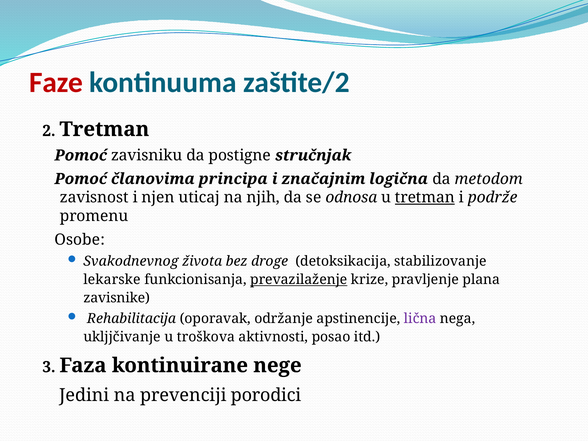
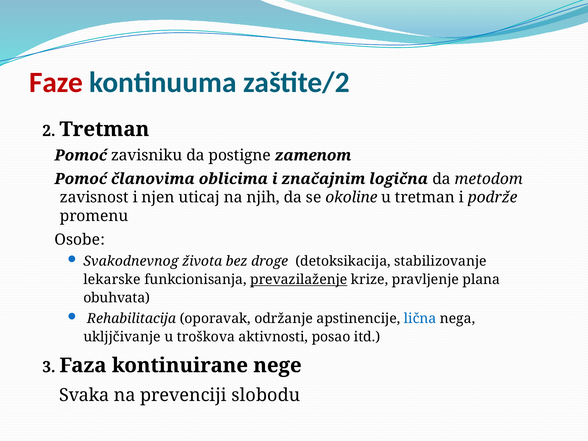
stručnjak: stručnjak -> zamenom (313, 155)
principa: principa -> oblicima (233, 179)
odnosa: odnosa -> okoline (351, 198)
tretman underline: present -> none (425, 198)
zavisnike: zavisnike -> obuhvata (117, 298)
lična colour: purple -> blue (420, 319)
Jedini: Jedini -> Svaka (84, 395)
porodici: porodici -> slobodu (266, 395)
